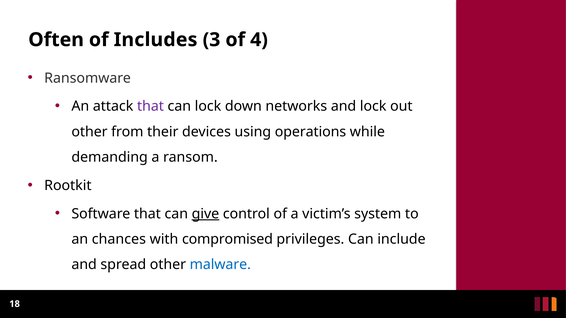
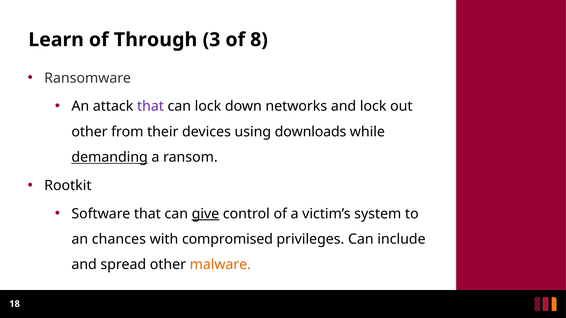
Often: Often -> Learn (56, 40)
Includes: Includes -> Through (156, 40)
4: 4 -> 8 (259, 40)
operations: operations -> downloads (311, 132)
demanding underline: none -> present (110, 157)
malware colour: blue -> orange (220, 265)
